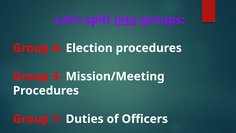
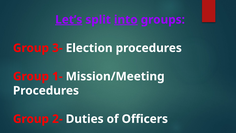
Let’s underline: none -> present (69, 20)
4-: 4- -> 3- (57, 48)
3-: 3- -> 1- (57, 76)
1-: 1- -> 2- (57, 119)
